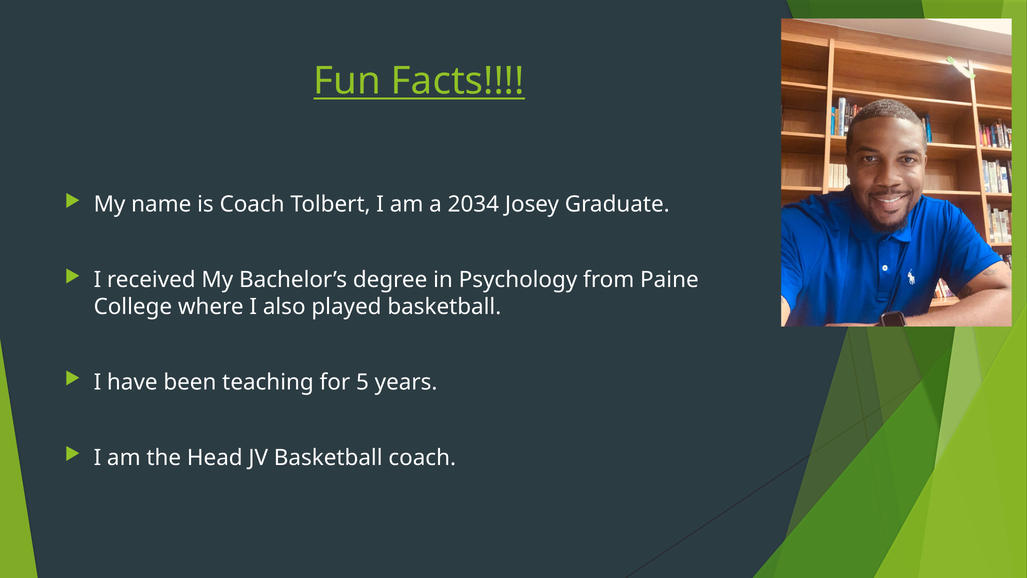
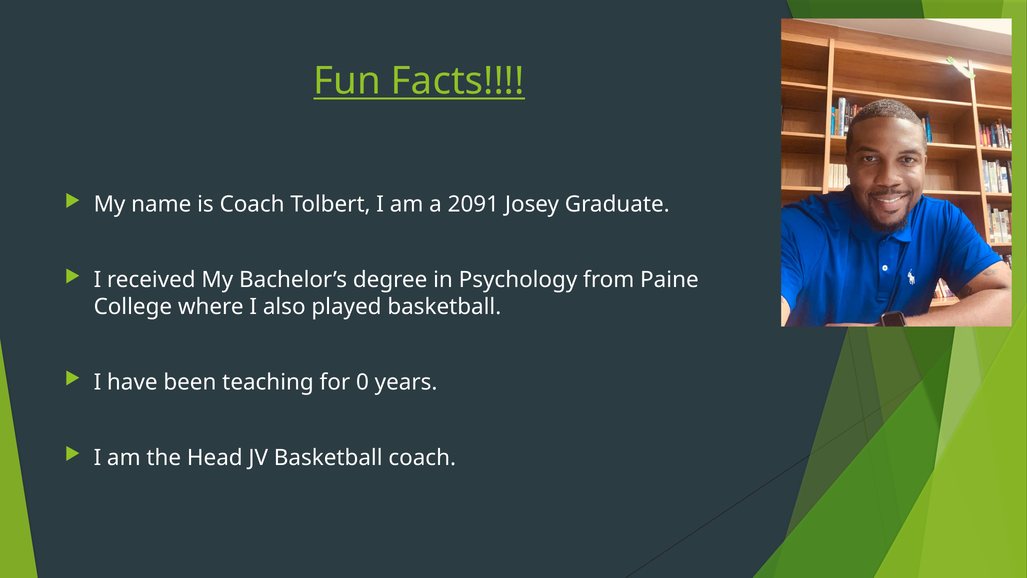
2034: 2034 -> 2091 (473, 204)
5: 5 -> 0 (362, 382)
